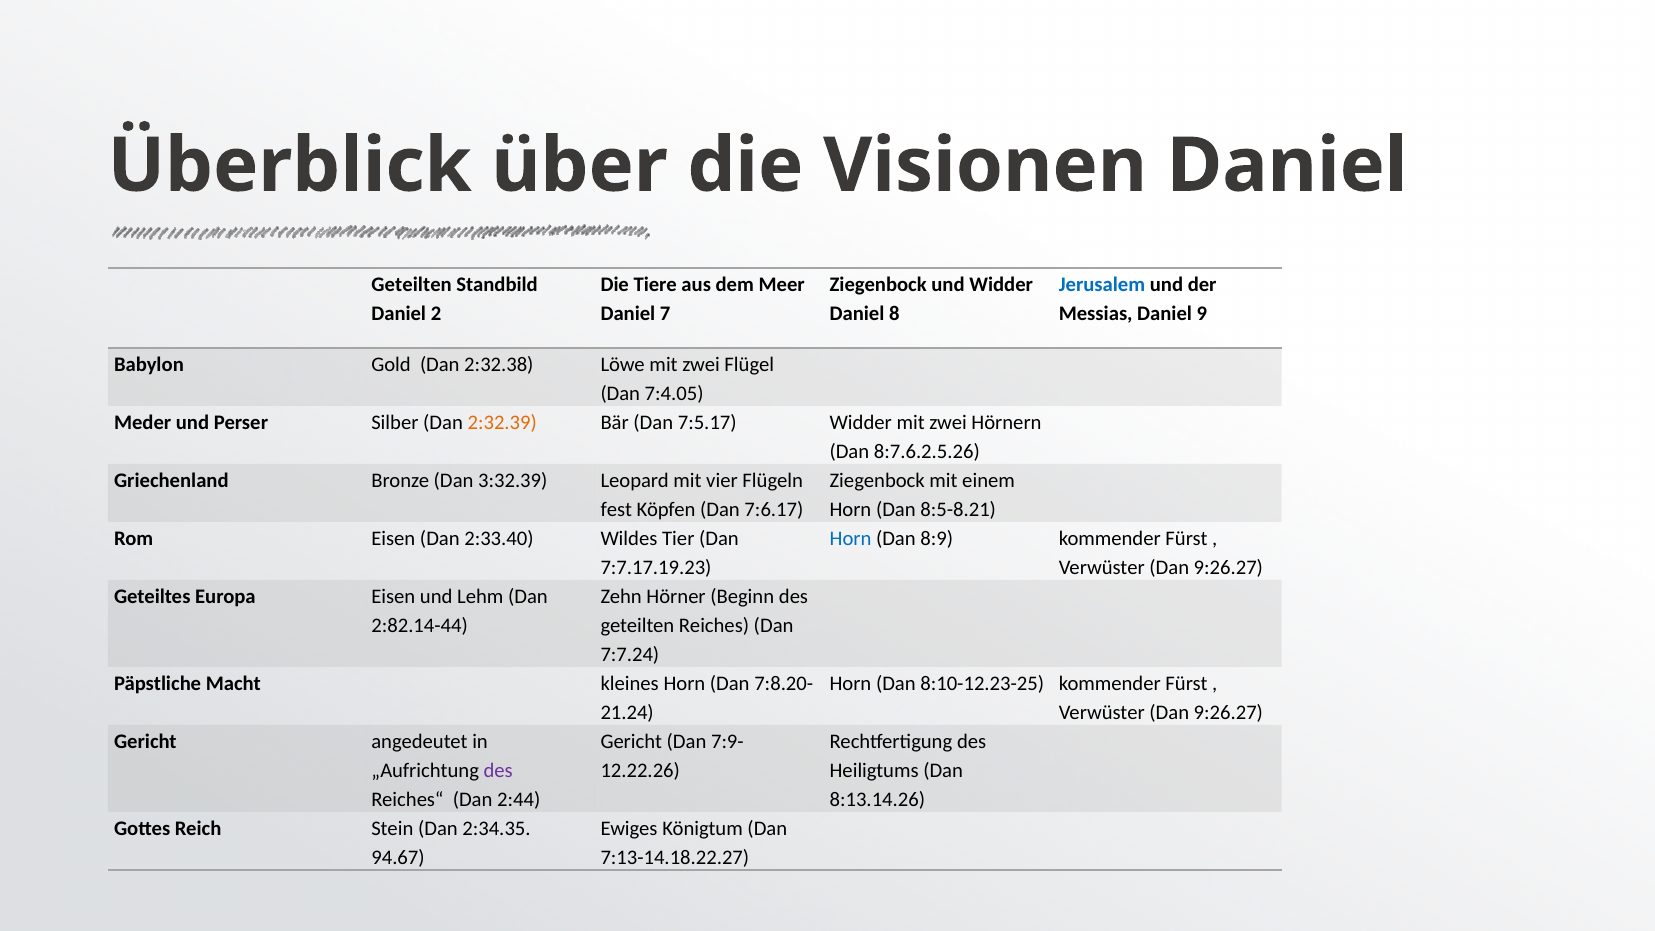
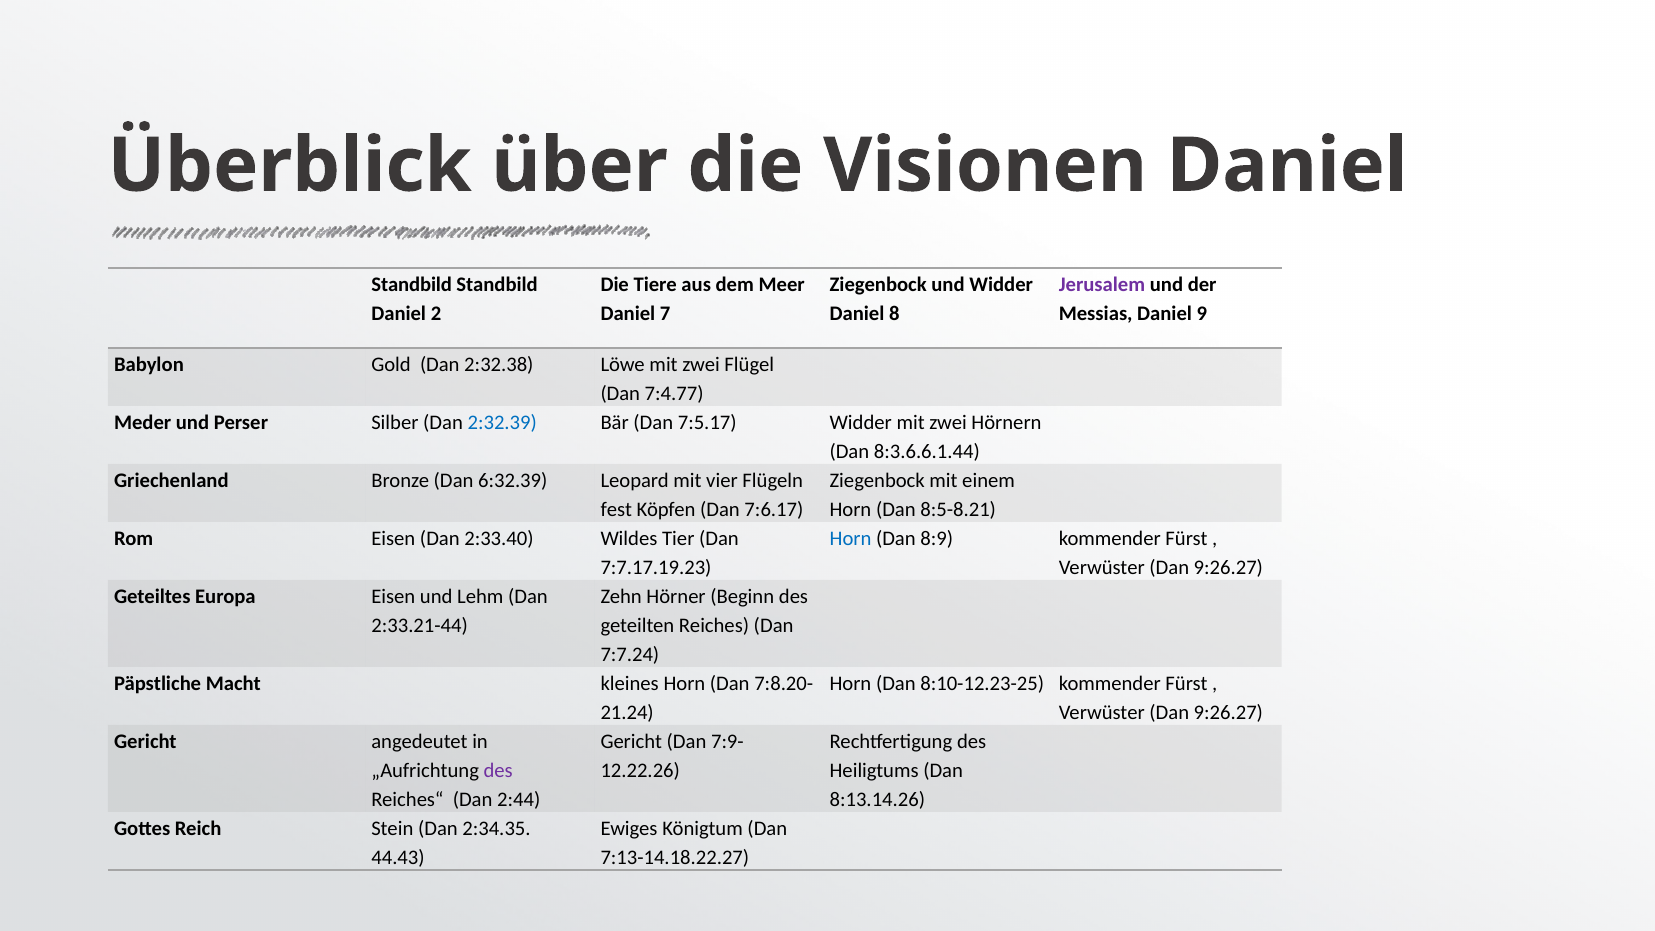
Geteilten: Geteilten -> Standbild (412, 285)
Jerusalem colour: blue -> purple (1102, 285)
7:4.05: 7:4.05 -> 7:4.77 (674, 393)
2:32.39 colour: orange -> blue (502, 422)
8:7.6.2.5.26: 8:7.6.2.5.26 -> 8:3.6.6.1.44 (927, 451)
3:32.39: 3:32.39 -> 6:32.39 (513, 480)
2:82.14-44: 2:82.14-44 -> 2:33.21-44 (420, 625)
94.67: 94.67 -> 44.43 (398, 857)
